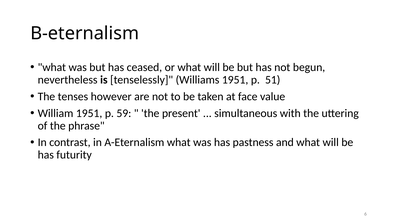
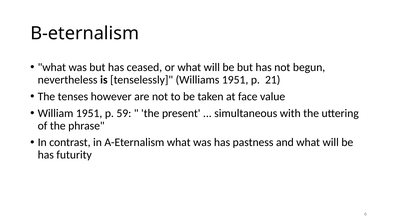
51: 51 -> 21 (273, 80)
